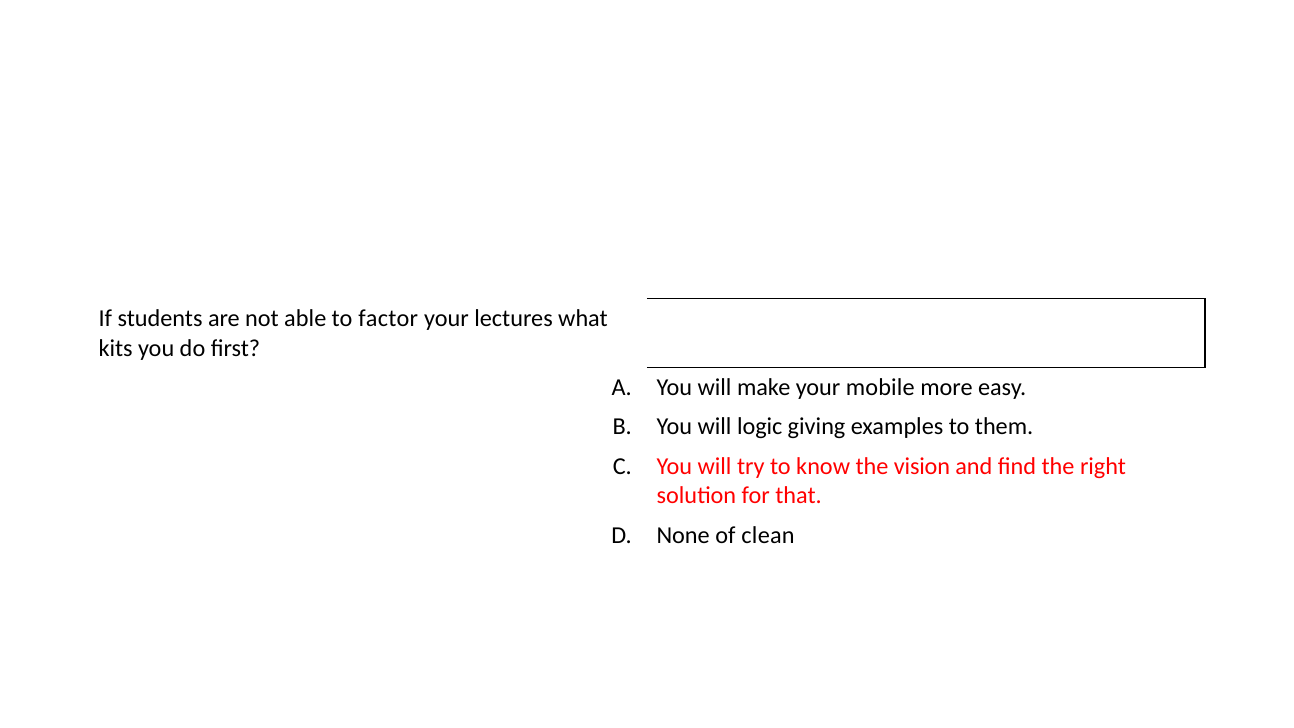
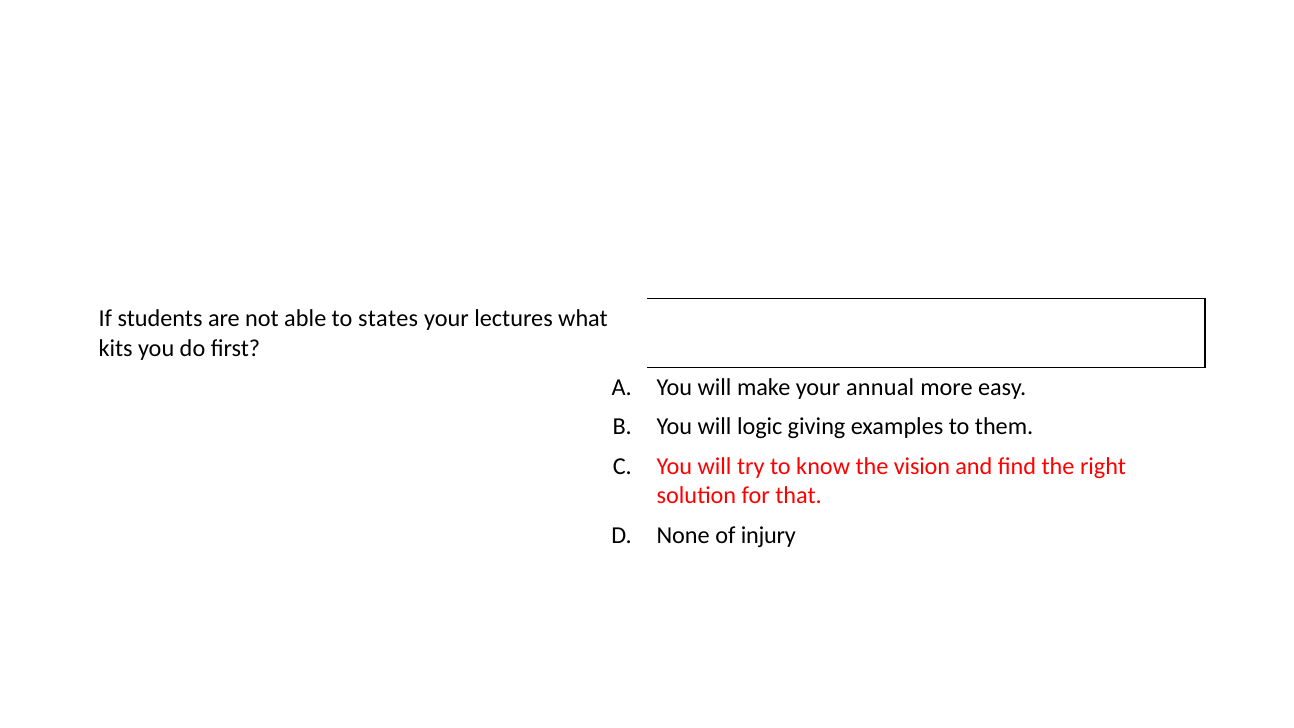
factor: factor -> states (388, 318)
mobile: mobile -> annual (880, 387)
clean: clean -> injury (768, 535)
